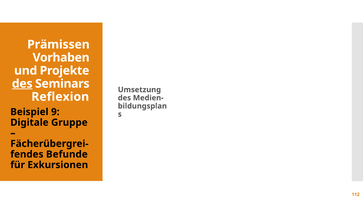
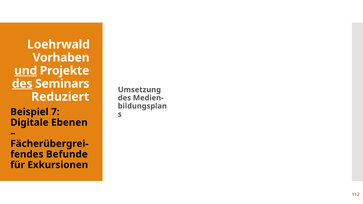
Prämissen: Prämissen -> Loehrwald (58, 45)
und underline: none -> present (26, 71)
Reflexion: Reflexion -> Reduziert (60, 97)
9: 9 -> 7 (55, 112)
Gruppe: Gruppe -> Ebenen (69, 123)
